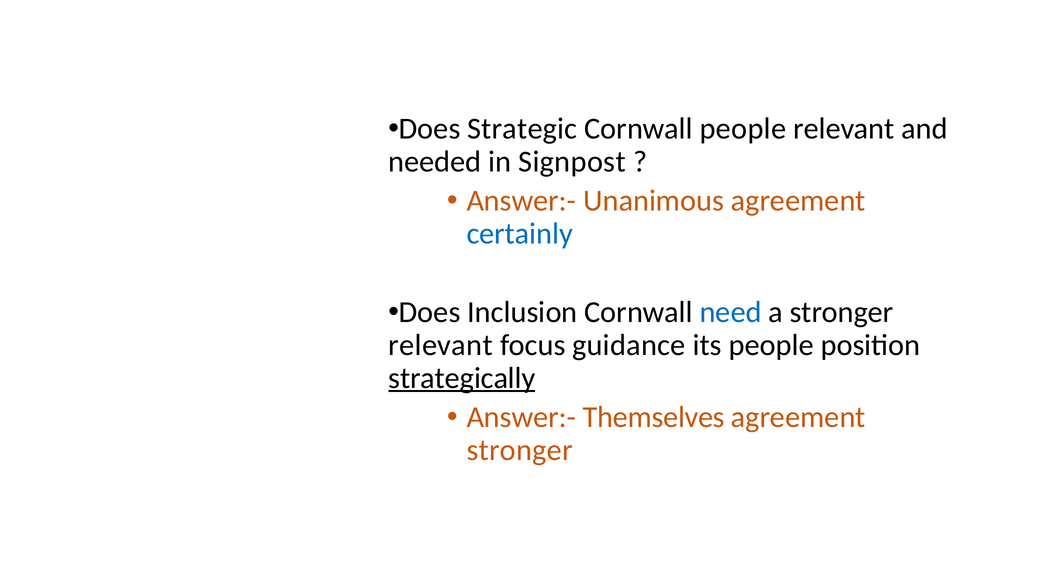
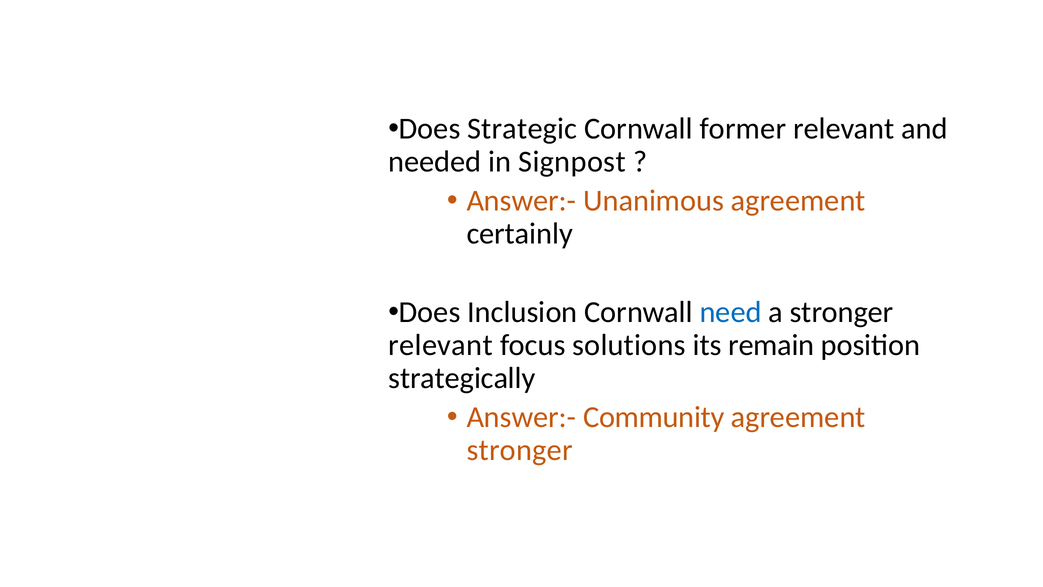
Cornwall people: people -> former (743, 129)
certainly colour: blue -> black (520, 234)
guidance: guidance -> solutions (629, 345)
its people: people -> remain (771, 345)
strategically underline: present -> none (462, 378)
Themselves: Themselves -> Community (654, 417)
